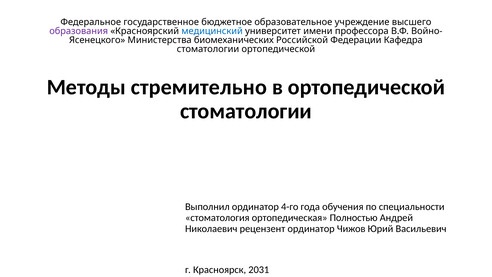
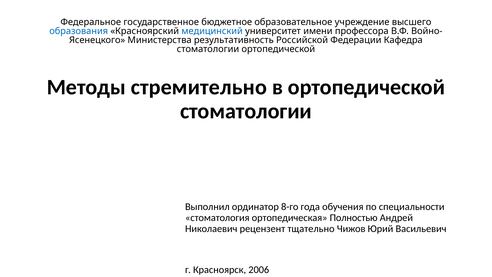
образования colour: purple -> blue (79, 31)
биомеханических: биомеханических -> результативность (234, 40)
4-го: 4-го -> 8-го (290, 207)
рецензент ординатор: ординатор -> тщательно (311, 229)
2031: 2031 -> 2006 (259, 270)
